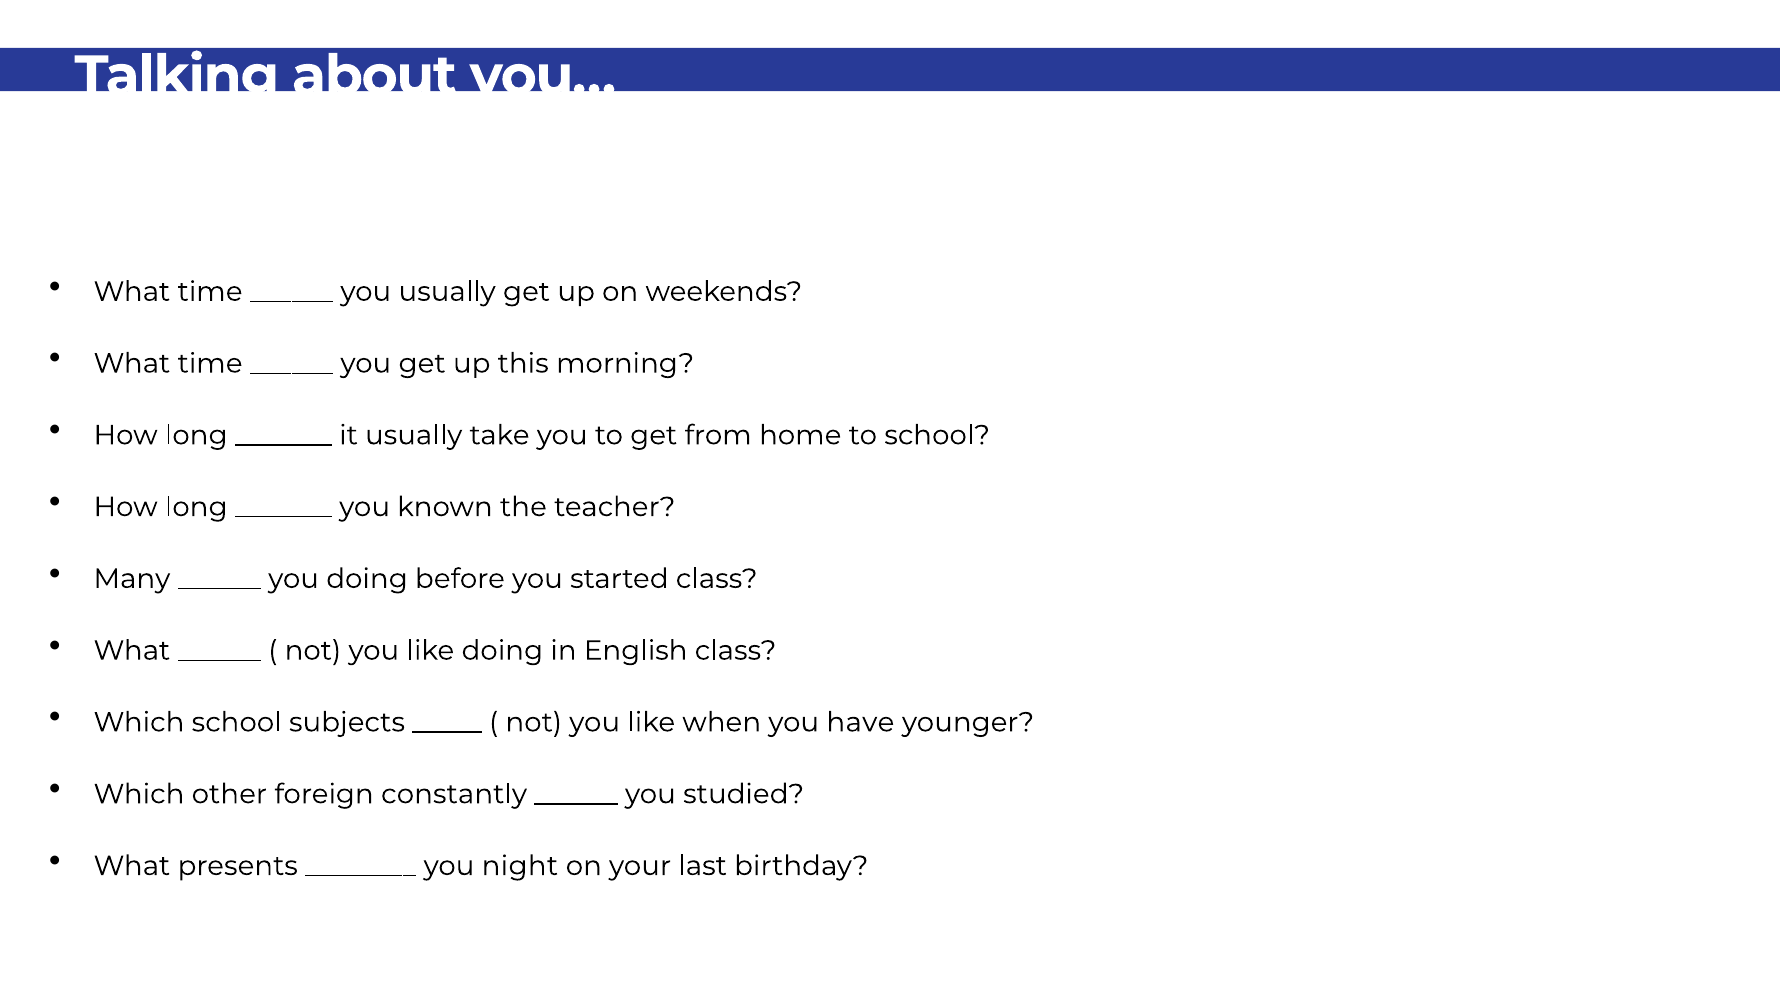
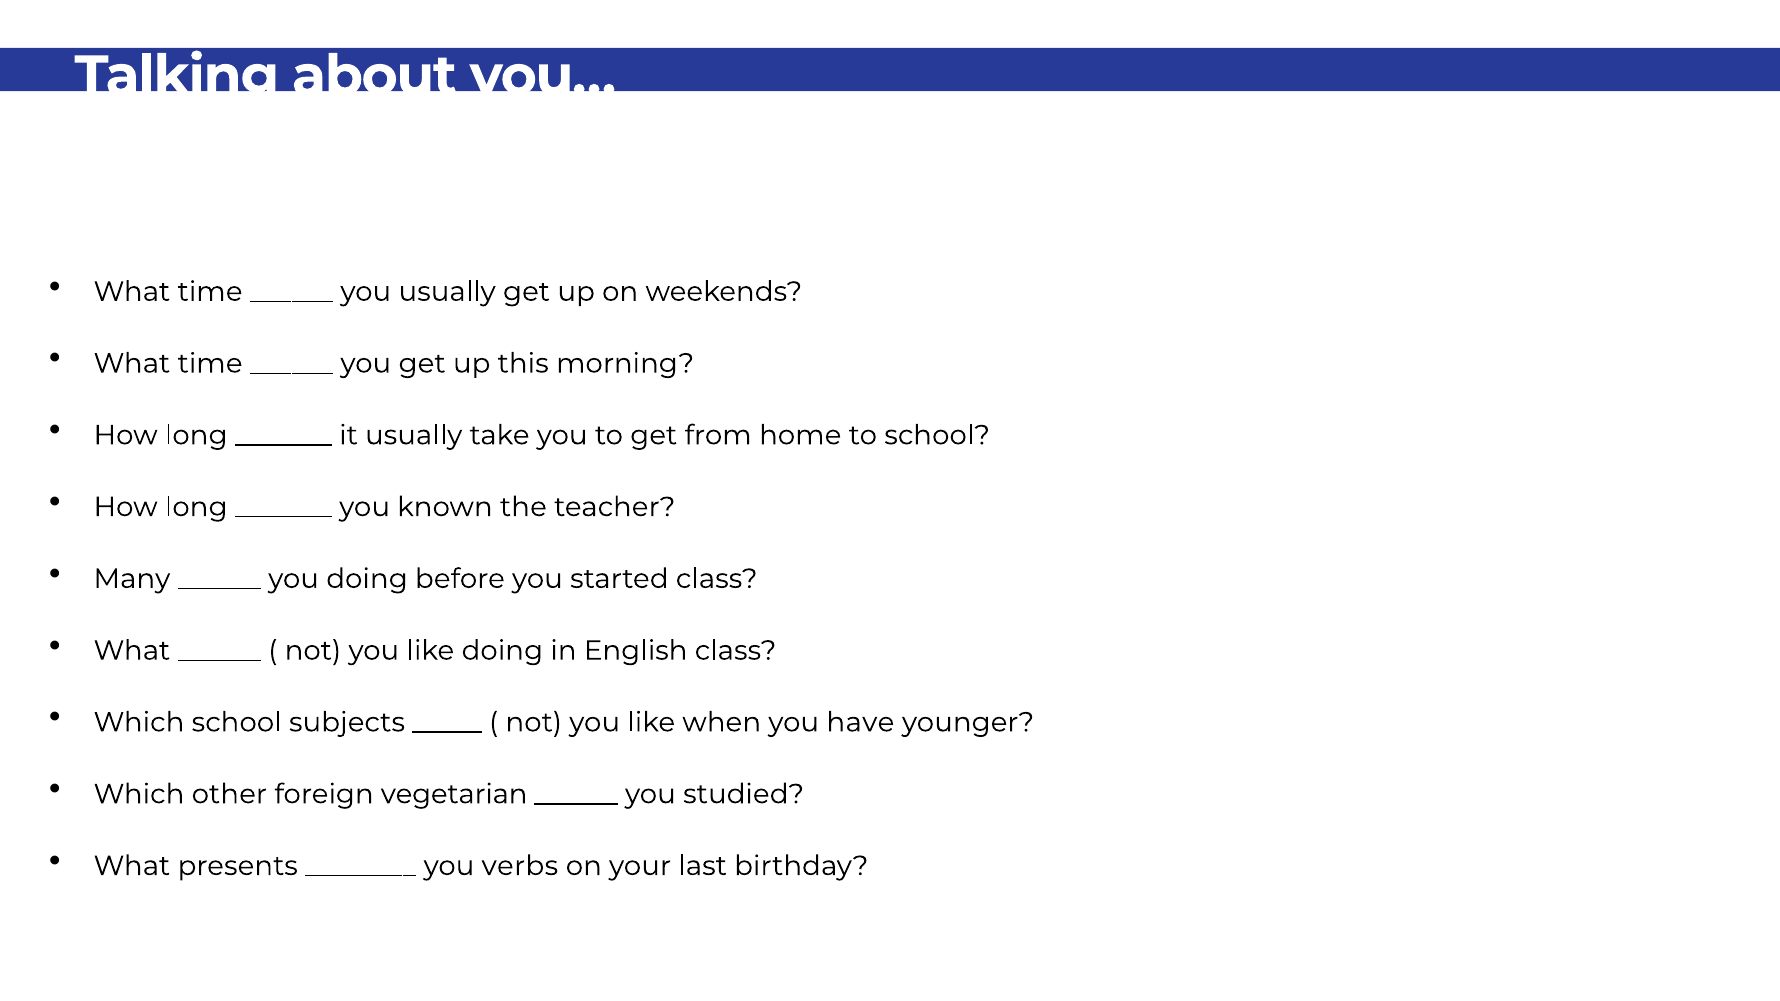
constantly: constantly -> vegetarian (454, 794)
night: night -> verbs (520, 866)
